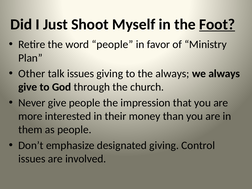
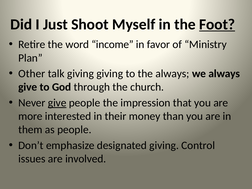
word people: people -> income (112, 44)
talk issues: issues -> giving (81, 74)
give underline: none -> present (57, 103)
